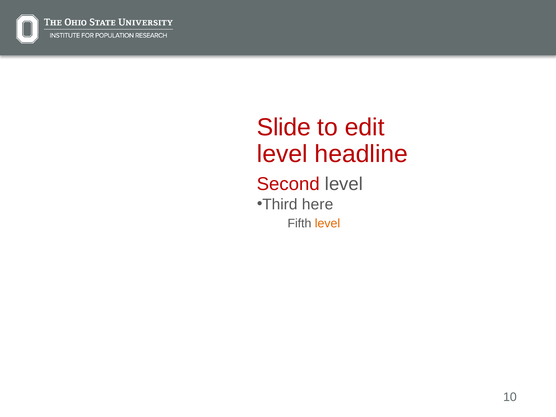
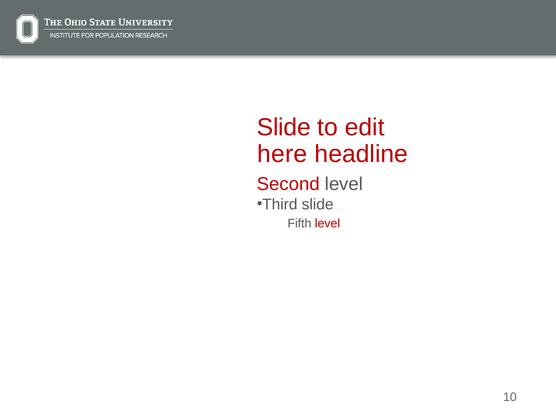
level: level -> here (282, 154)
Third here: here -> slide (318, 204)
level colour: orange -> red (327, 223)
